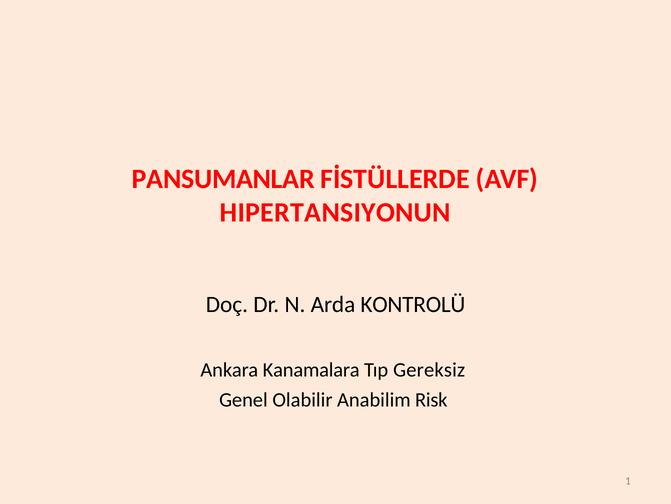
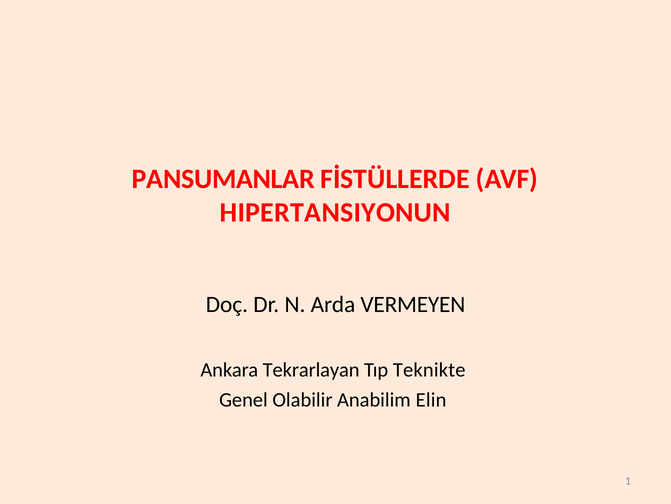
KONTROLÜ: KONTROLÜ -> VERMEYEN (413, 304)
Kanamalara: Kanamalara -> Tekrarlayan (311, 369)
Gereksiz: Gereksiz -> Teknikte (429, 369)
Risk: Risk -> Elin (431, 399)
